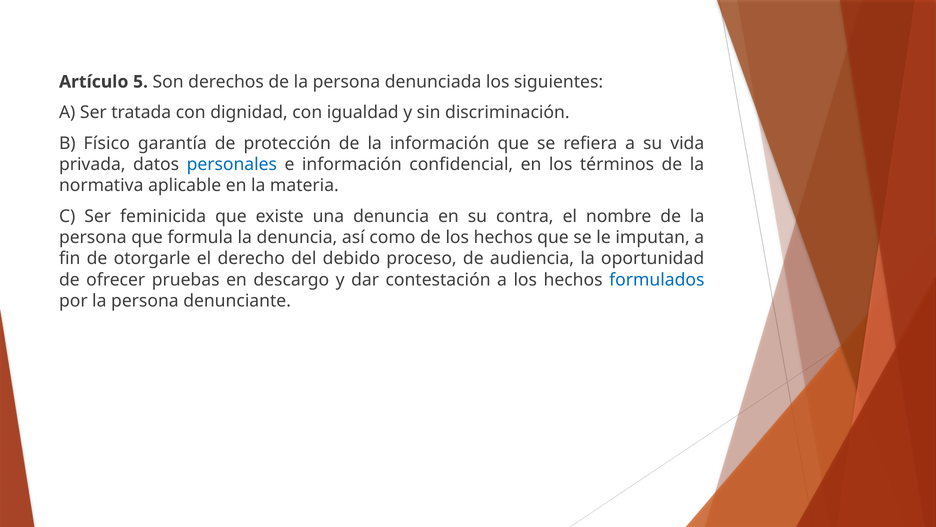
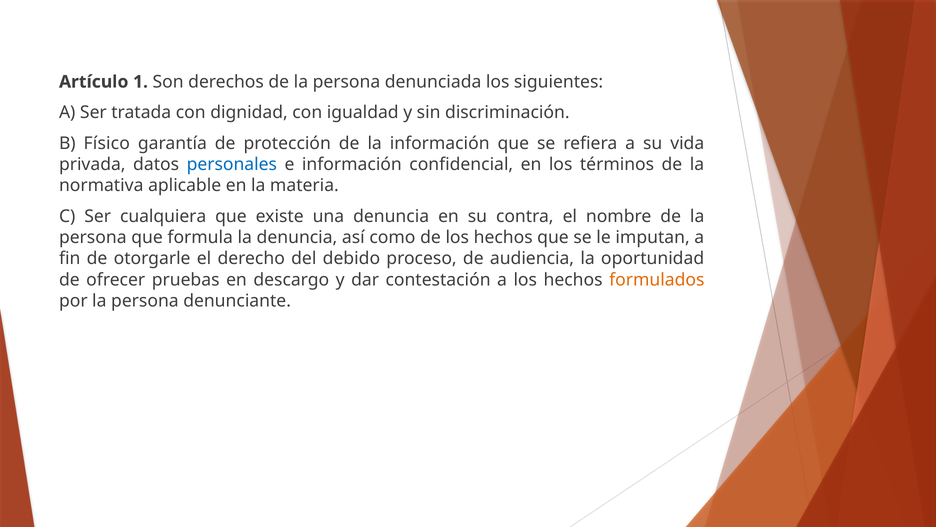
5: 5 -> 1 (140, 82)
feminicida: feminicida -> cualquiera (163, 216)
formulados colour: blue -> orange (657, 280)
